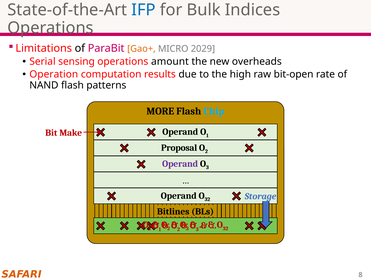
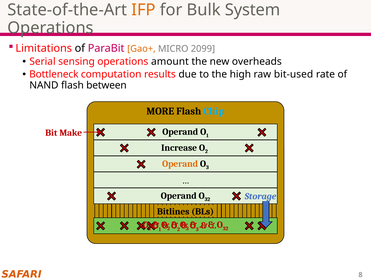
IFP colour: blue -> orange (143, 10)
Indices: Indices -> System (253, 10)
2029: 2029 -> 2099 (203, 49)
Operation: Operation -> Bottleneck (54, 74)
bit-open: bit-open -> bit-used (294, 74)
patterns: patterns -> between (106, 85)
Proposal: Proposal -> Increase (179, 147)
Operand colour: purple -> orange (180, 163)
